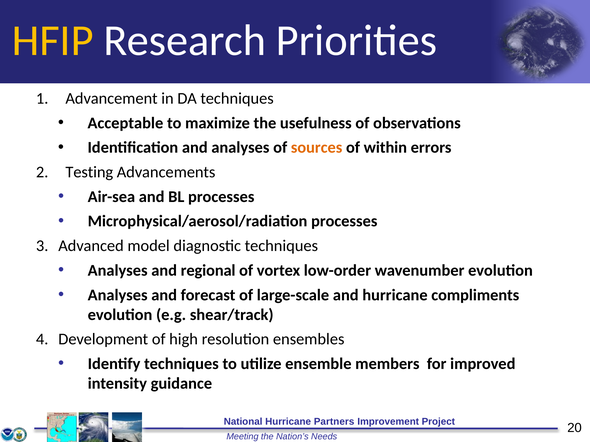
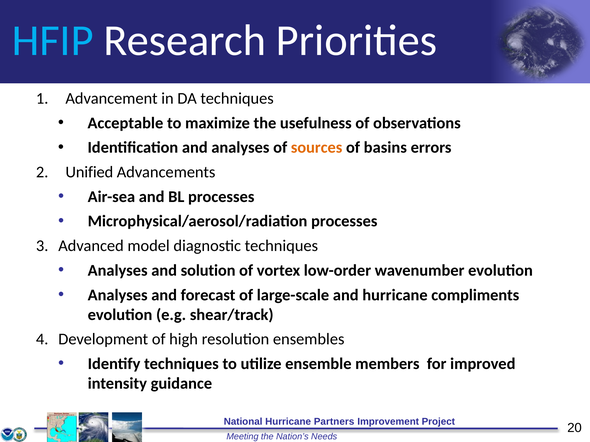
HFIP colour: yellow -> light blue (53, 41)
within: within -> basins (385, 148)
Testing: Testing -> Unified (89, 172)
regional: regional -> solution (208, 271)
